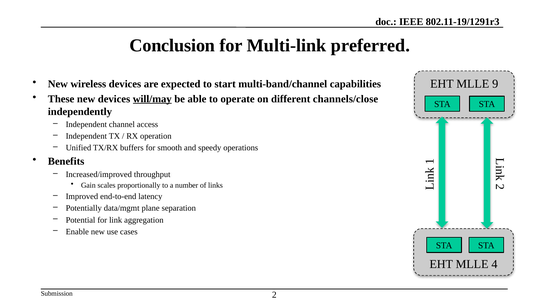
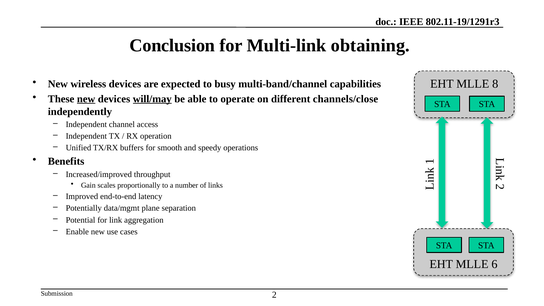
preferred: preferred -> obtaining (370, 46)
9: 9 -> 8 (495, 84)
start: start -> busy (225, 84)
new underline: none -> present (86, 99)
4: 4 -> 6 (495, 264)
